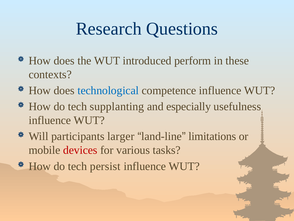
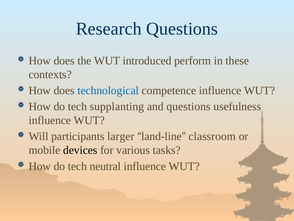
and especially: especially -> questions (189, 106)
limitations: limitations -> classroom (212, 136)
devices colour: red -> black (80, 150)
persist: persist -> neutral (105, 166)
